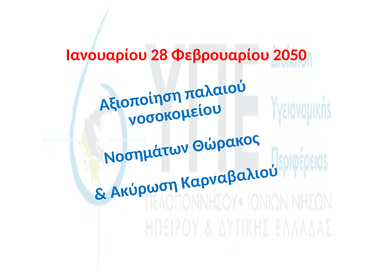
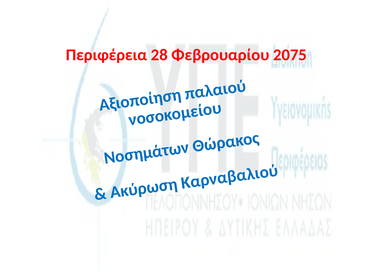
Ιανουαρίου: Ιανουαρίου -> Περιφέρεια (107, 55)
2050: 2050 -> 2075 (290, 55)
